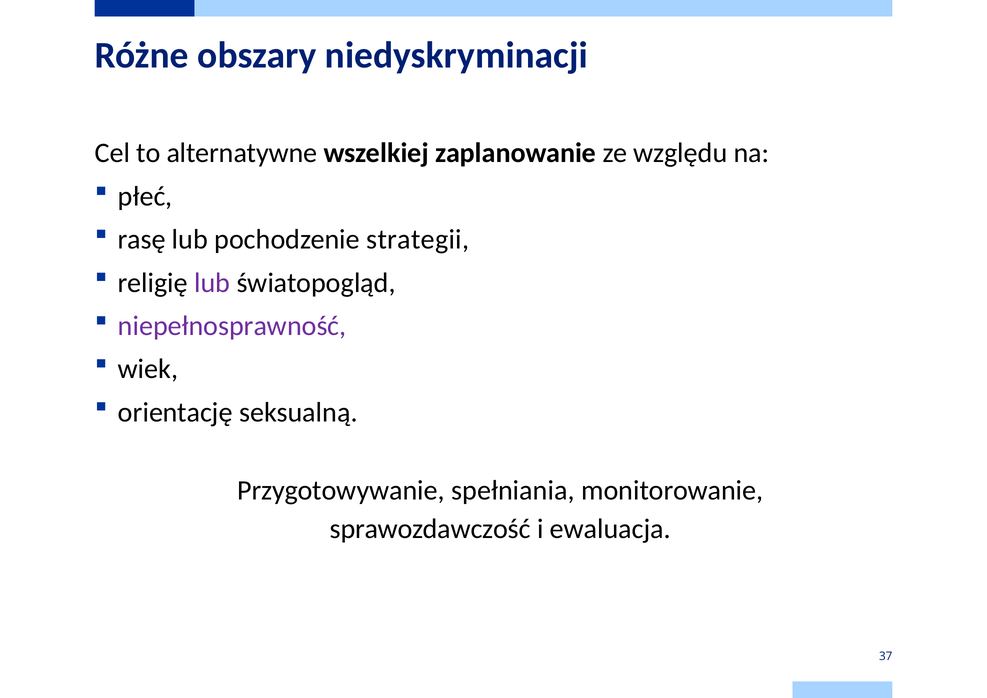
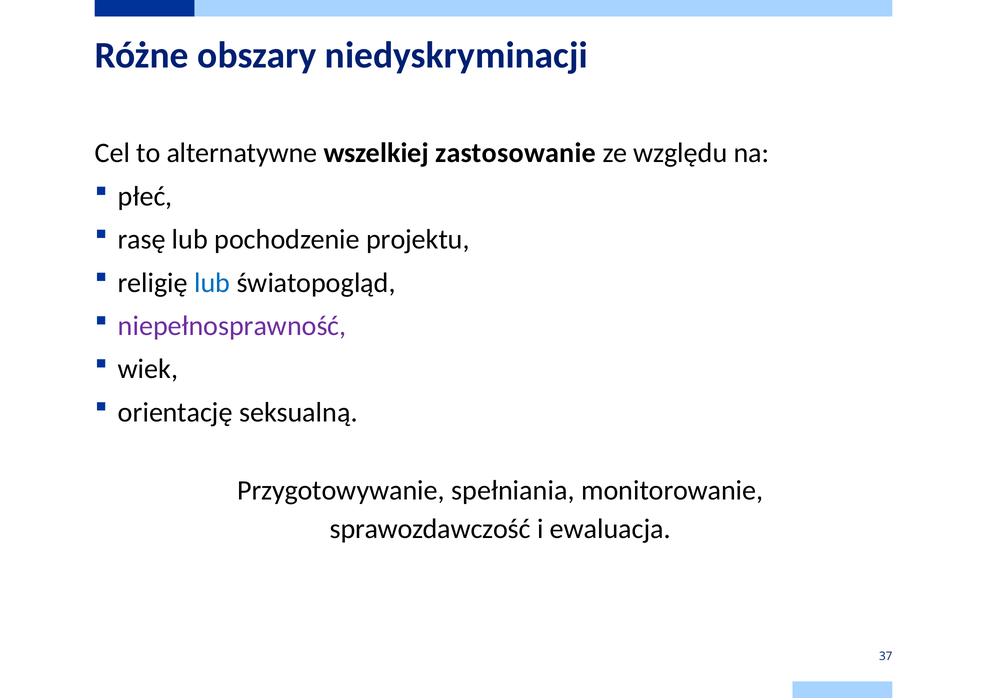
zaplanowanie: zaplanowanie -> zastosowanie (515, 153)
strategii: strategii -> projektu (418, 239)
lub colour: purple -> blue (212, 283)
